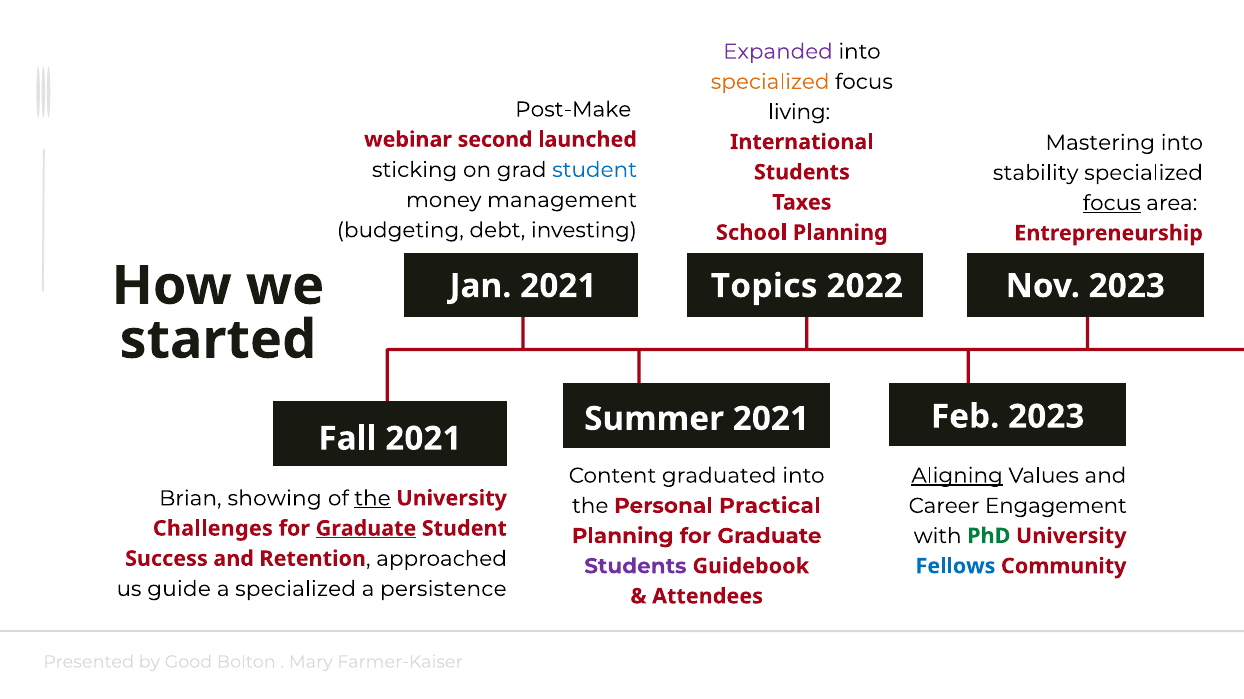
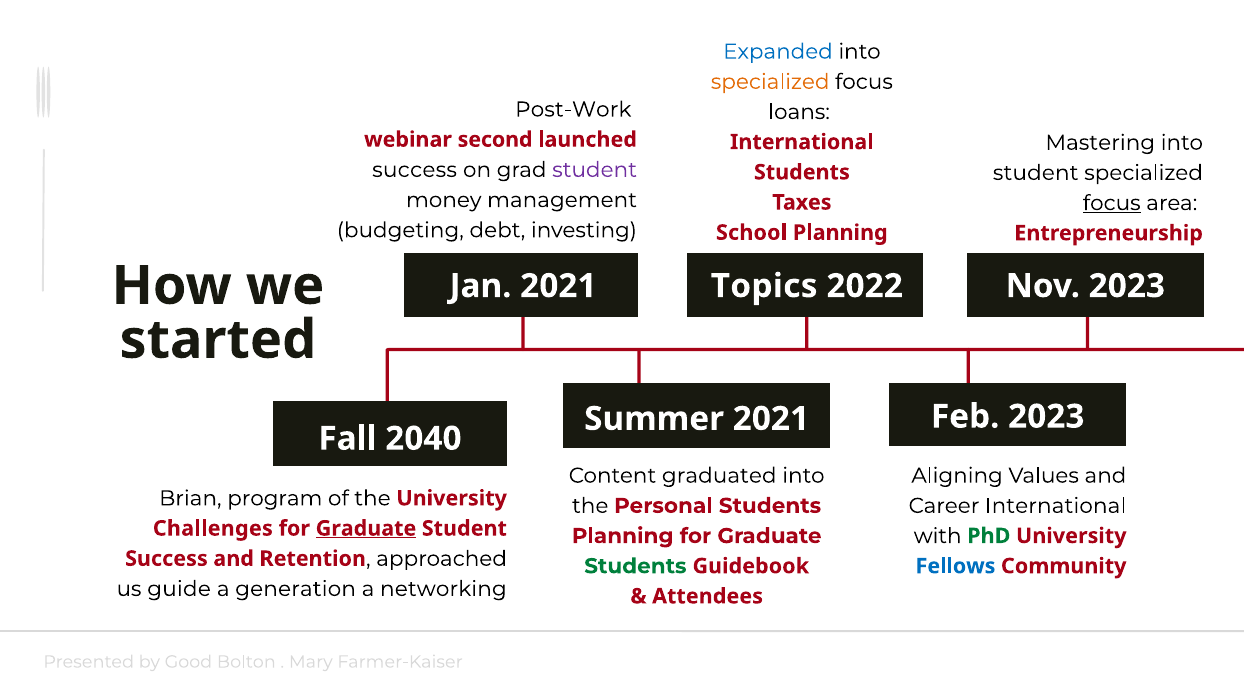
Expanded colour: purple -> blue (778, 52)
Post-Make: Post-Make -> Post-Work (573, 110)
living: living -> loans (799, 112)
sticking: sticking -> success (415, 170)
student colour: blue -> purple (595, 170)
stability: stability -> student (1036, 173)
Fall 2021: 2021 -> 2040 (423, 439)
Aligning underline: present -> none (957, 476)
showing: showing -> program (275, 499)
the underline: present -> none (373, 499)
Personal Practical: Practical -> Students (770, 506)
Career Engagement: Engagement -> International (1056, 506)
Students colour: purple -> green (635, 567)
a specialized: specialized -> generation (296, 590)
persistence: persistence -> networking (443, 590)
